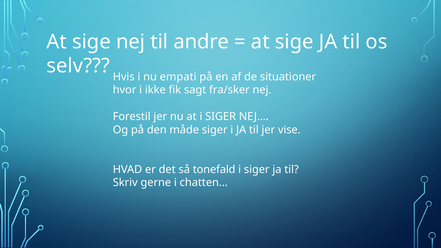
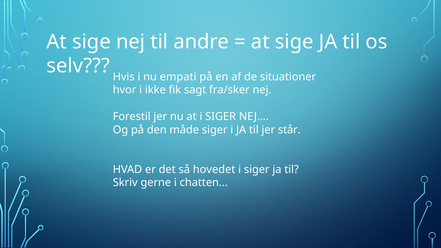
vise: vise -> står (289, 130)
tonefald: tonefald -> hovedet (214, 169)
